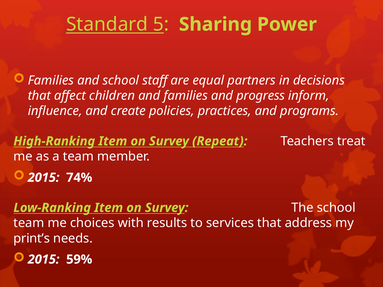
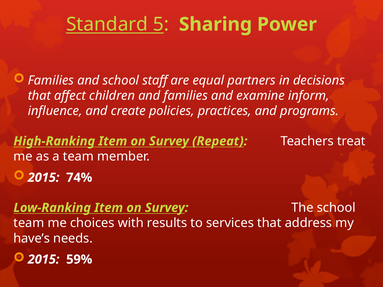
progress: progress -> examine (261, 96)
print’s: print’s -> have’s (32, 239)
